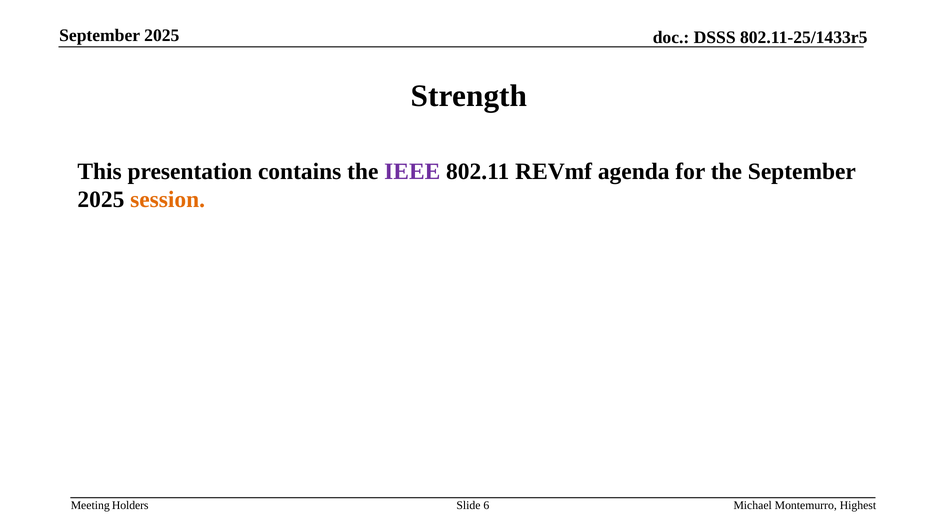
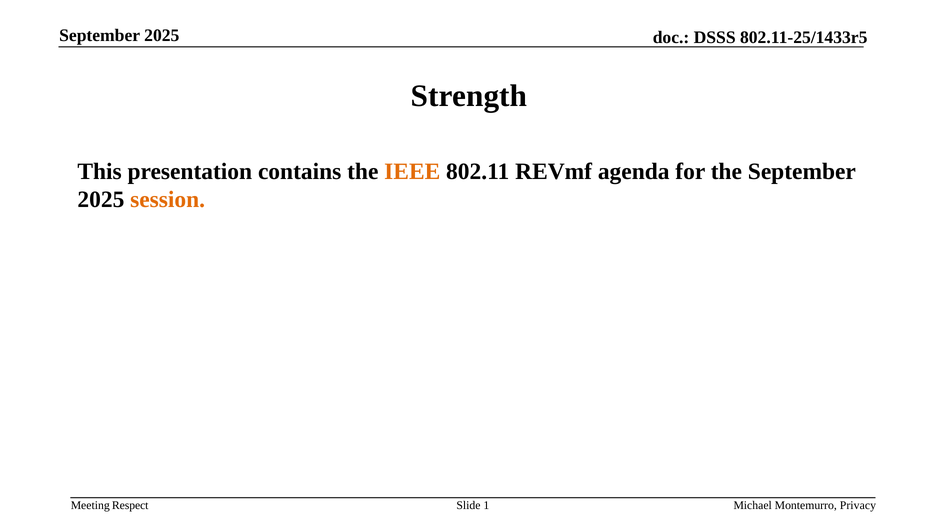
IEEE colour: purple -> orange (412, 172)
Holders: Holders -> Respect (130, 506)
6: 6 -> 1 (486, 506)
Highest: Highest -> Privacy (858, 506)
